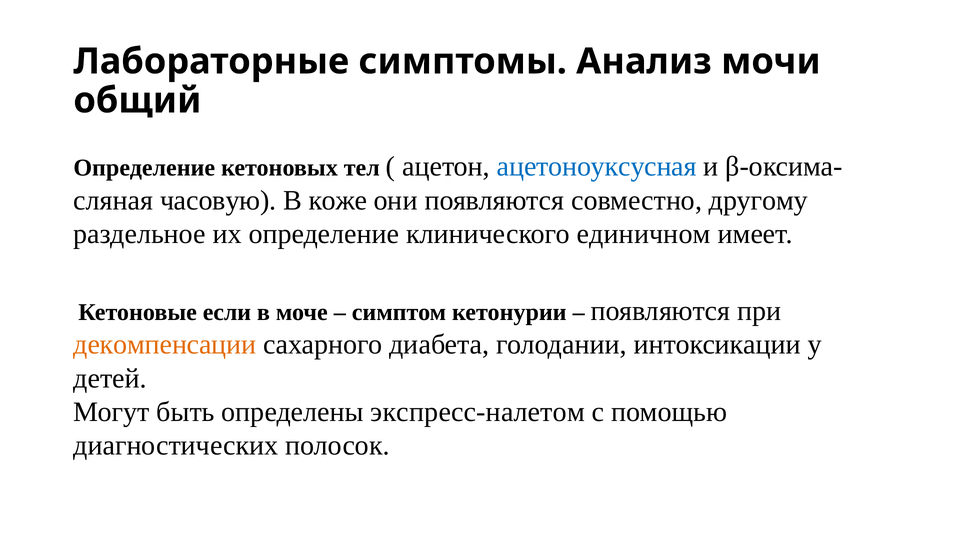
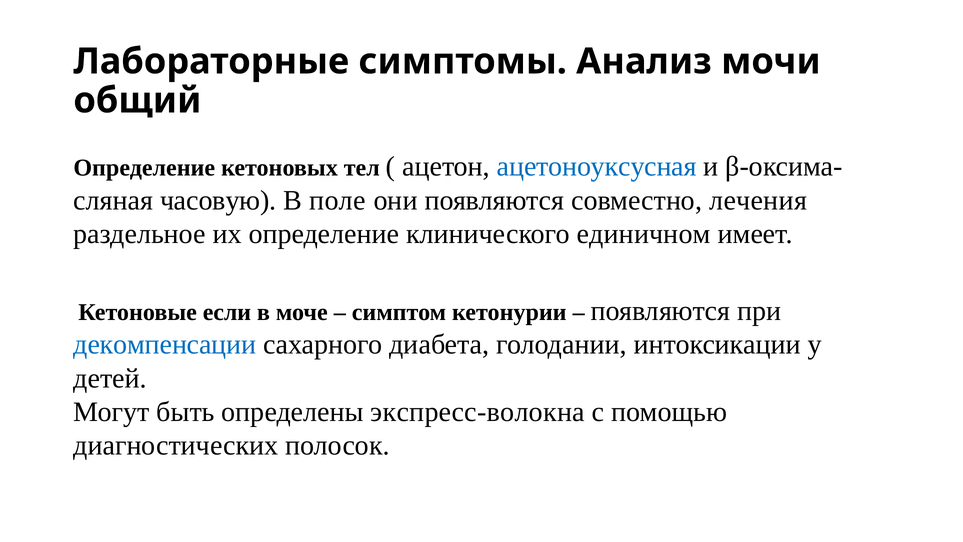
коже: коже -> поле (338, 200)
другому: другому -> лечения (758, 200)
декомпенсации colour: orange -> blue (165, 344)
экспресс-налетом: экспресс-налетом -> экспресс-волокна (478, 412)
